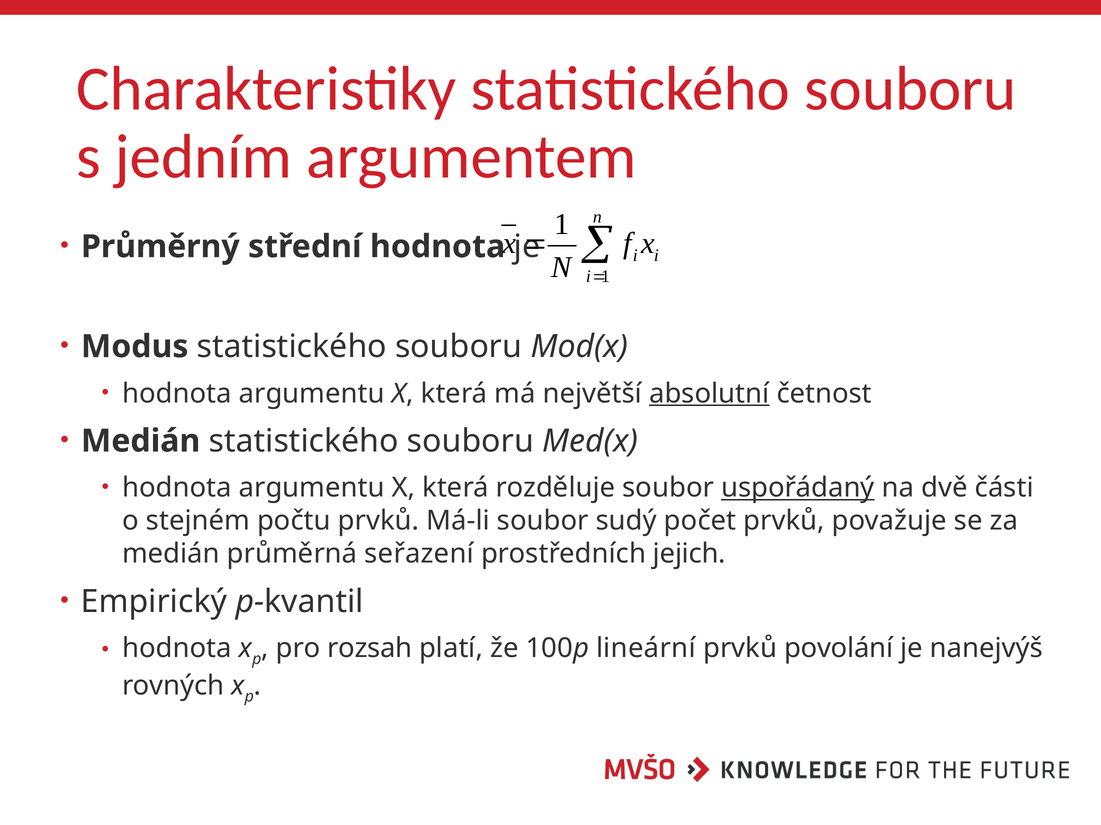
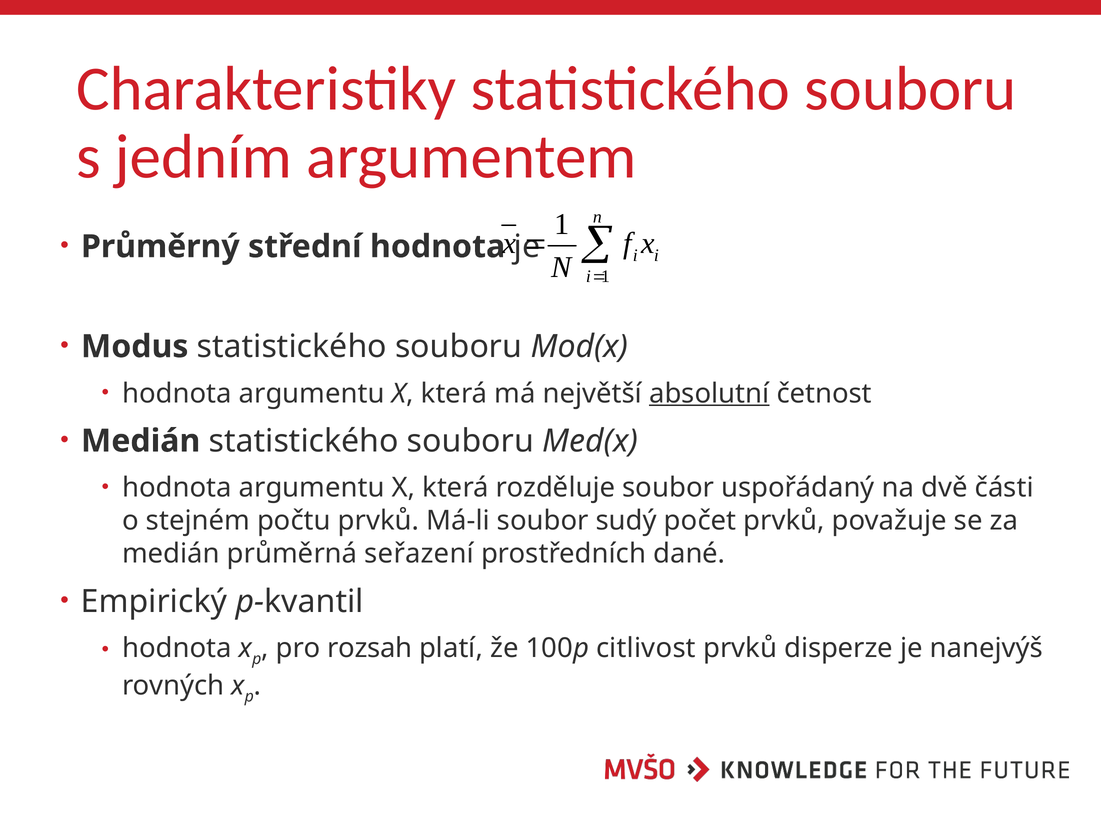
uspořádaný underline: present -> none (798, 488)
jejich: jejich -> dané (689, 554)
lineární: lineární -> citlivost (646, 649)
povolání: povolání -> disperze (839, 649)
